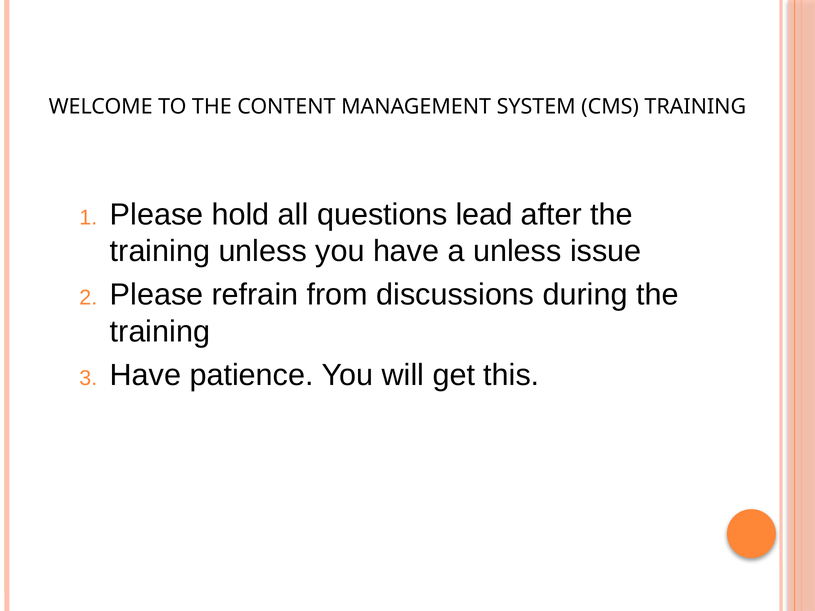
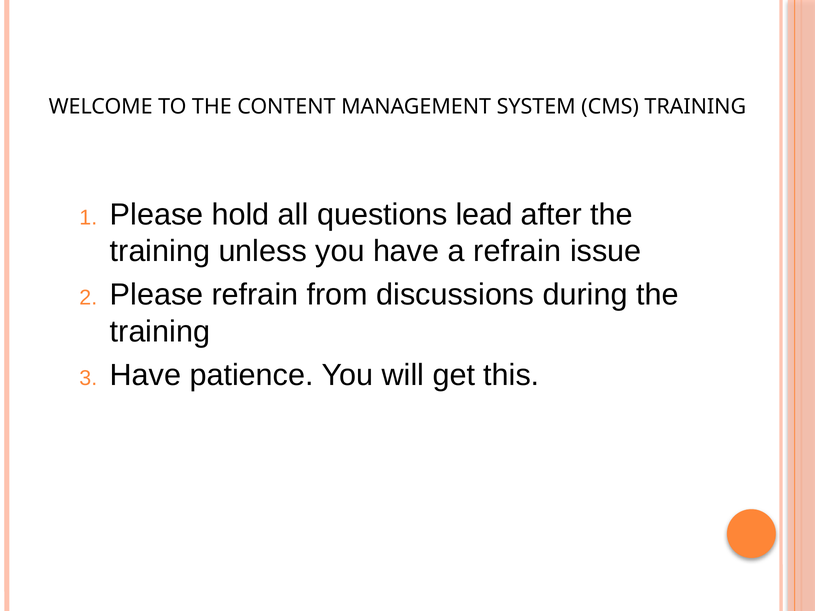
a unless: unless -> refrain (517, 251)
